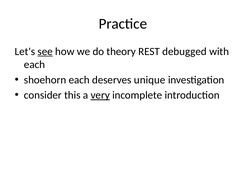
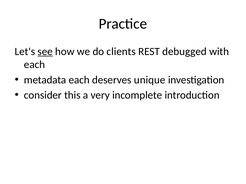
theory: theory -> clients (121, 52)
shoehorn: shoehorn -> metadata (45, 80)
very underline: present -> none (100, 95)
